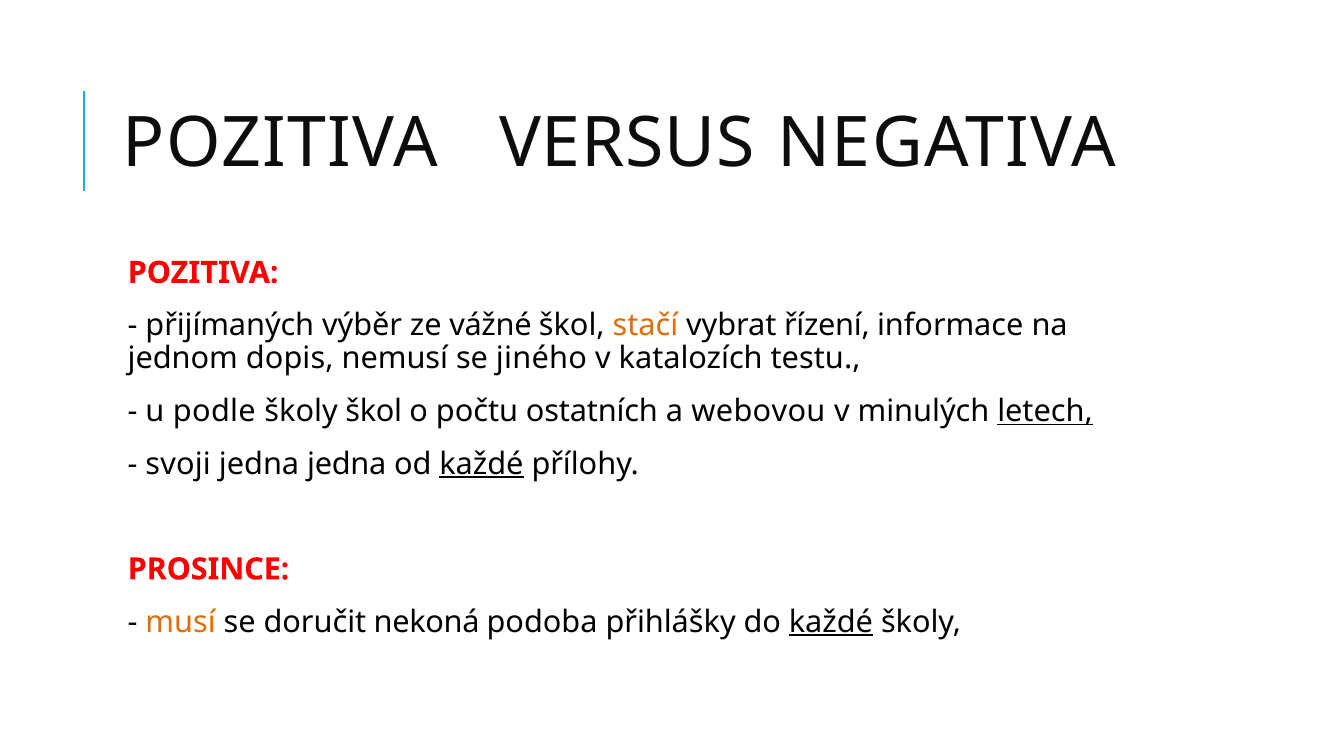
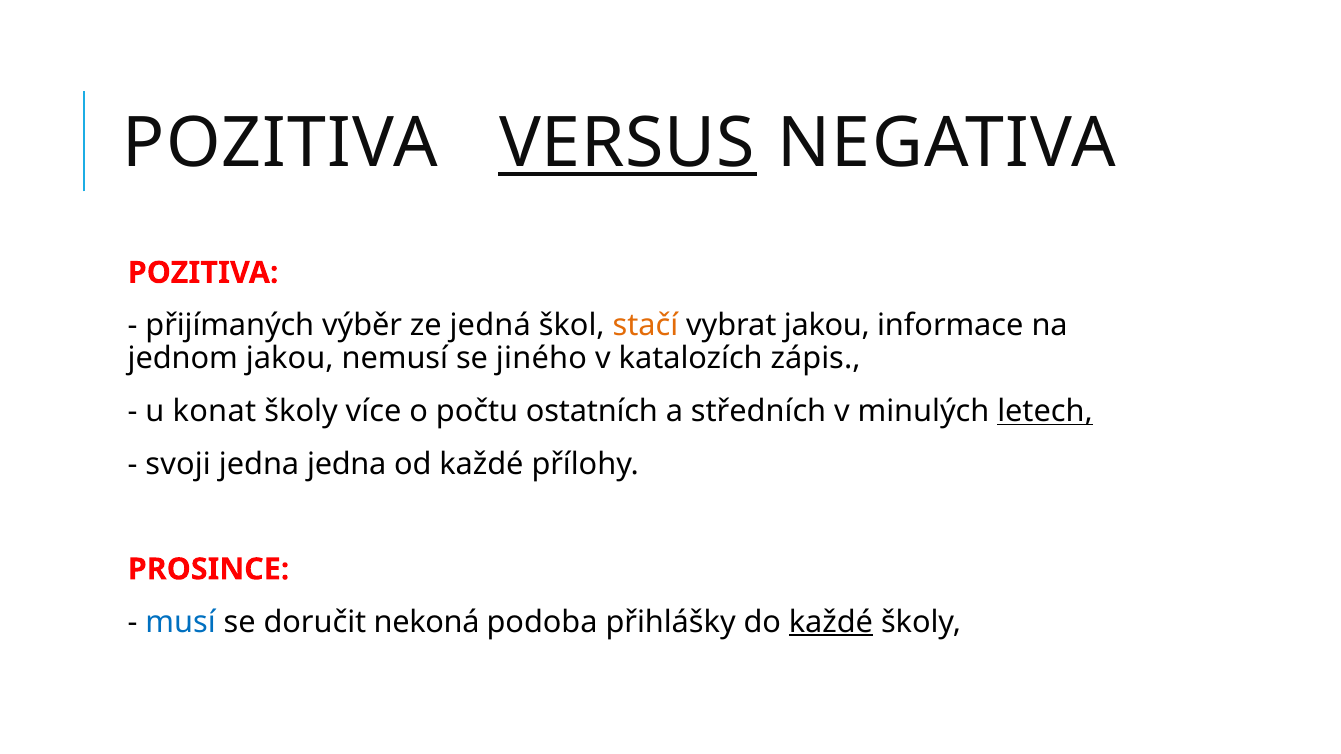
VERSUS underline: none -> present (627, 144)
vážné: vážné -> jedná (490, 326)
vybrat řízení: řízení -> jakou (827, 326)
jednom dopis: dopis -> jakou (290, 359)
testu: testu -> zápis (816, 359)
podle: podle -> konat (214, 411)
školy škol: škol -> více (374, 411)
webovou: webovou -> středních (759, 411)
každé underline: present -> none (481, 464)
musí colour: orange -> blue (181, 622)
